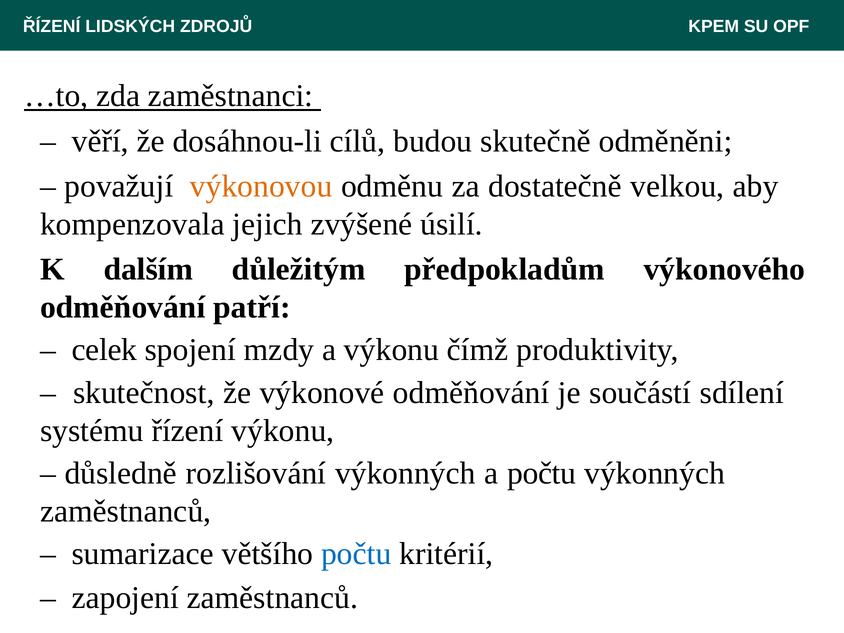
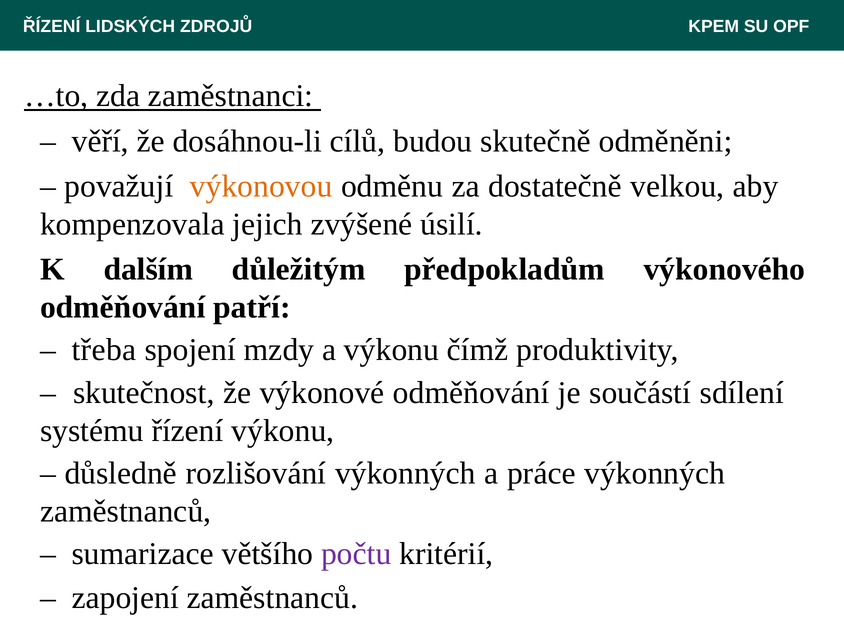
celek: celek -> třeba (104, 350)
a počtu: počtu -> práce (541, 473)
počtu colour: blue -> purple (356, 554)
